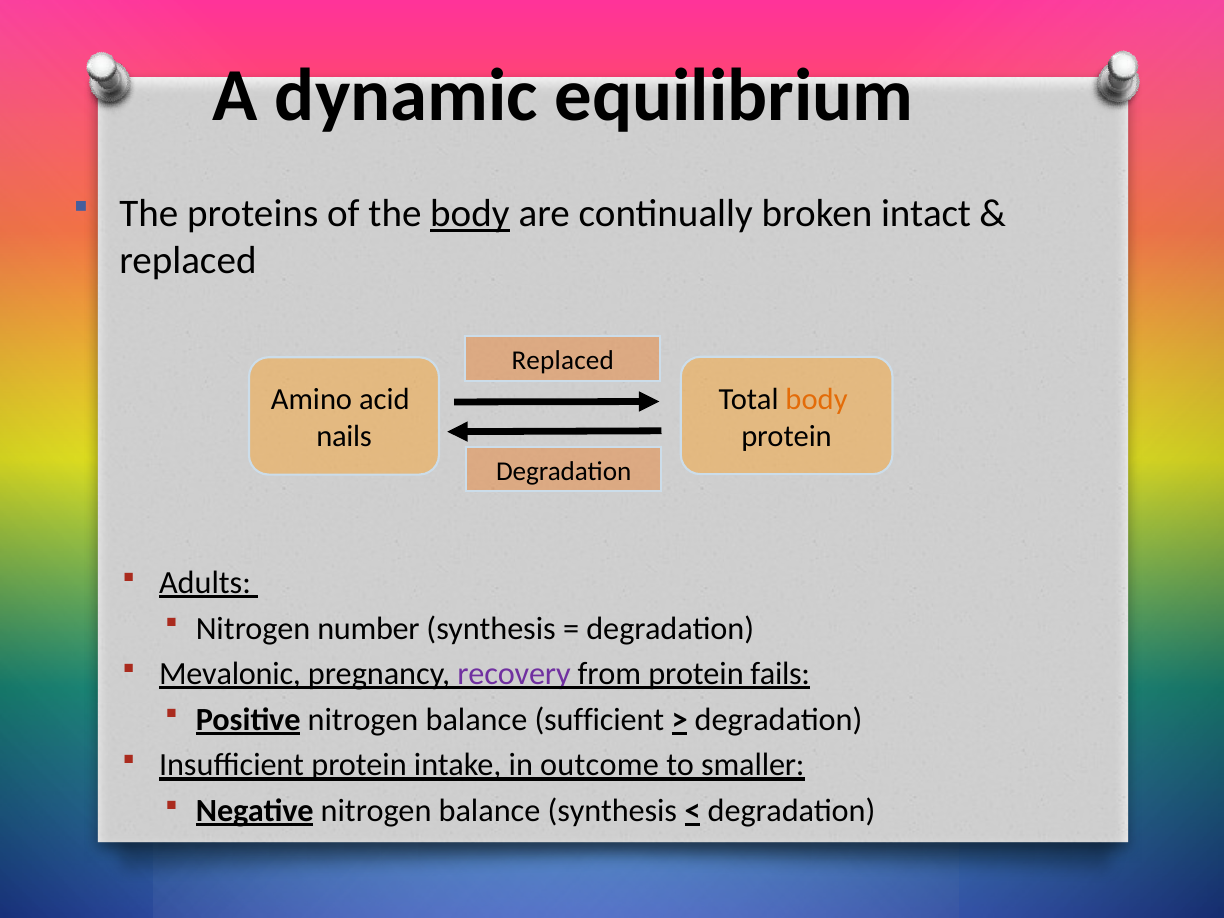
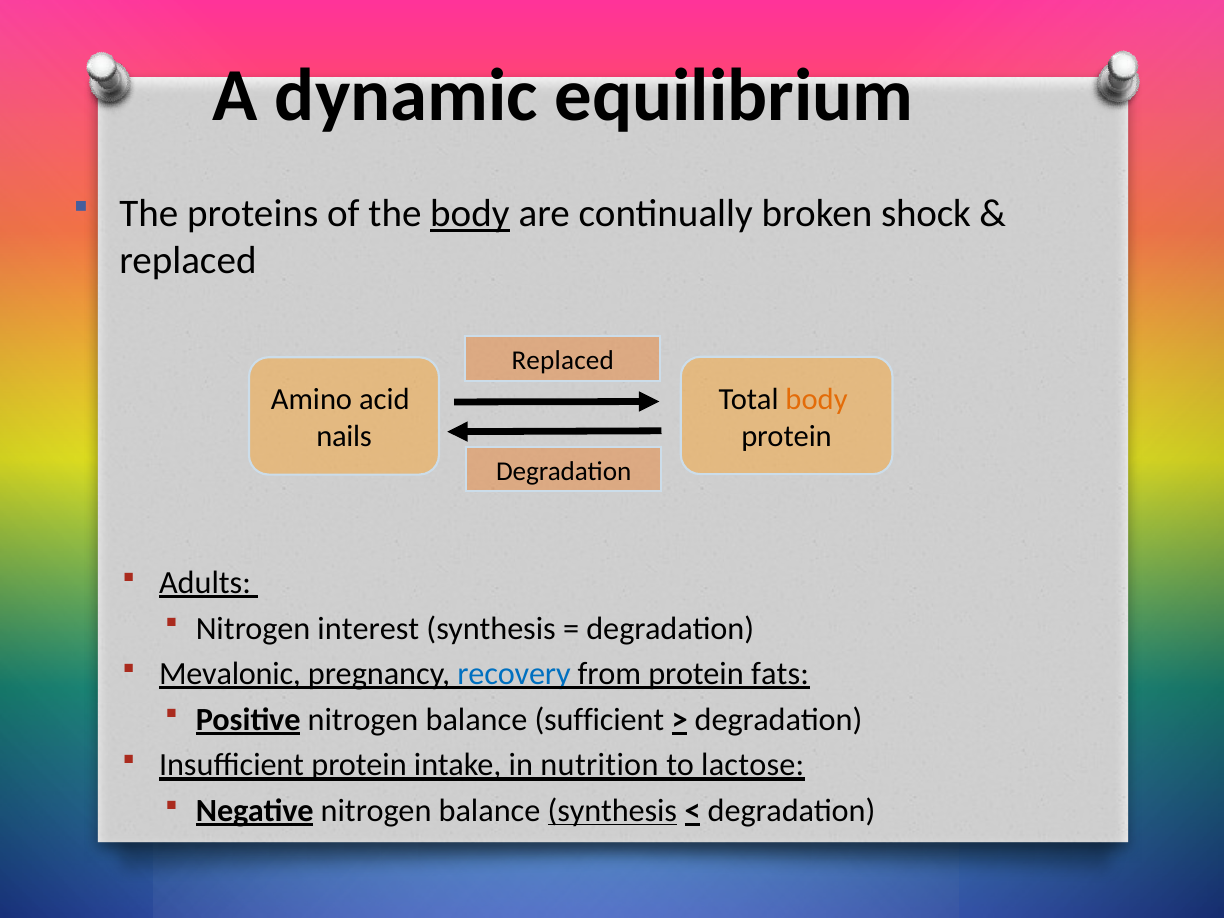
intact: intact -> shock (926, 214)
number: number -> interest (368, 628)
recovery colour: purple -> blue (514, 674)
fails: fails -> fats (780, 674)
outcome: outcome -> nutrition (599, 765)
smaller: smaller -> lactose (753, 765)
synthesis underline: none -> present (612, 811)
